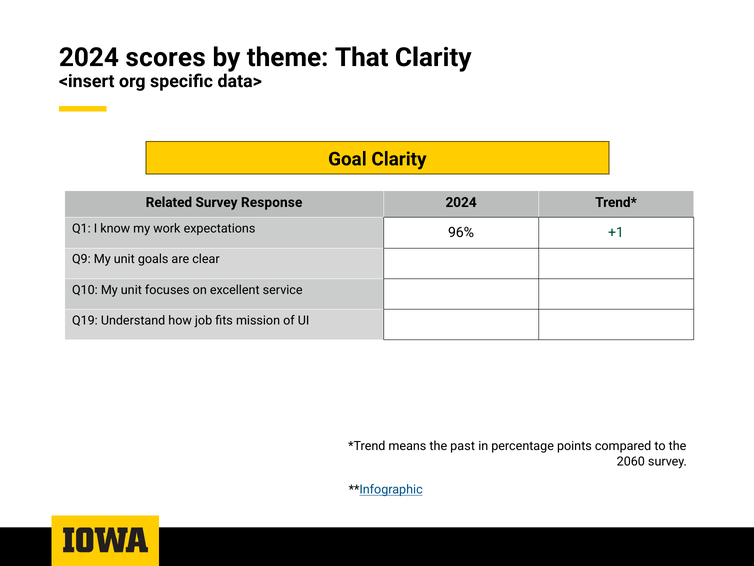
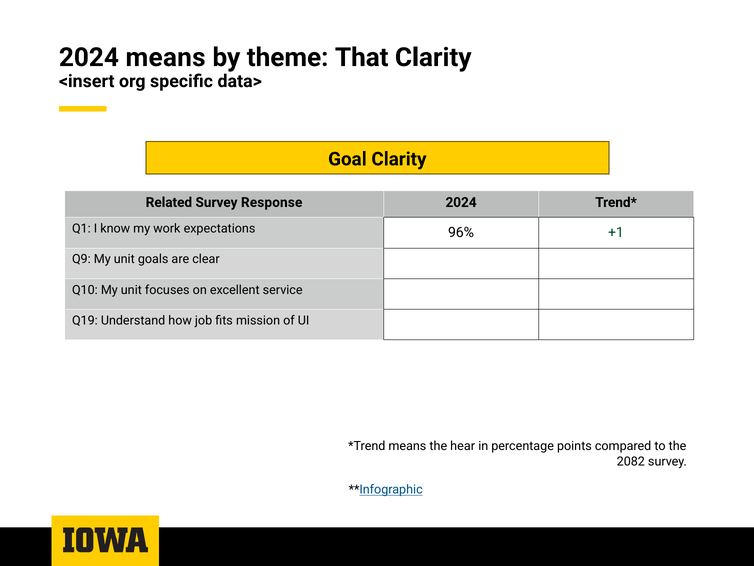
2024 scores: scores -> means (166, 57)
past: past -> hear (463, 446)
2060: 2060 -> 2082 (631, 461)
